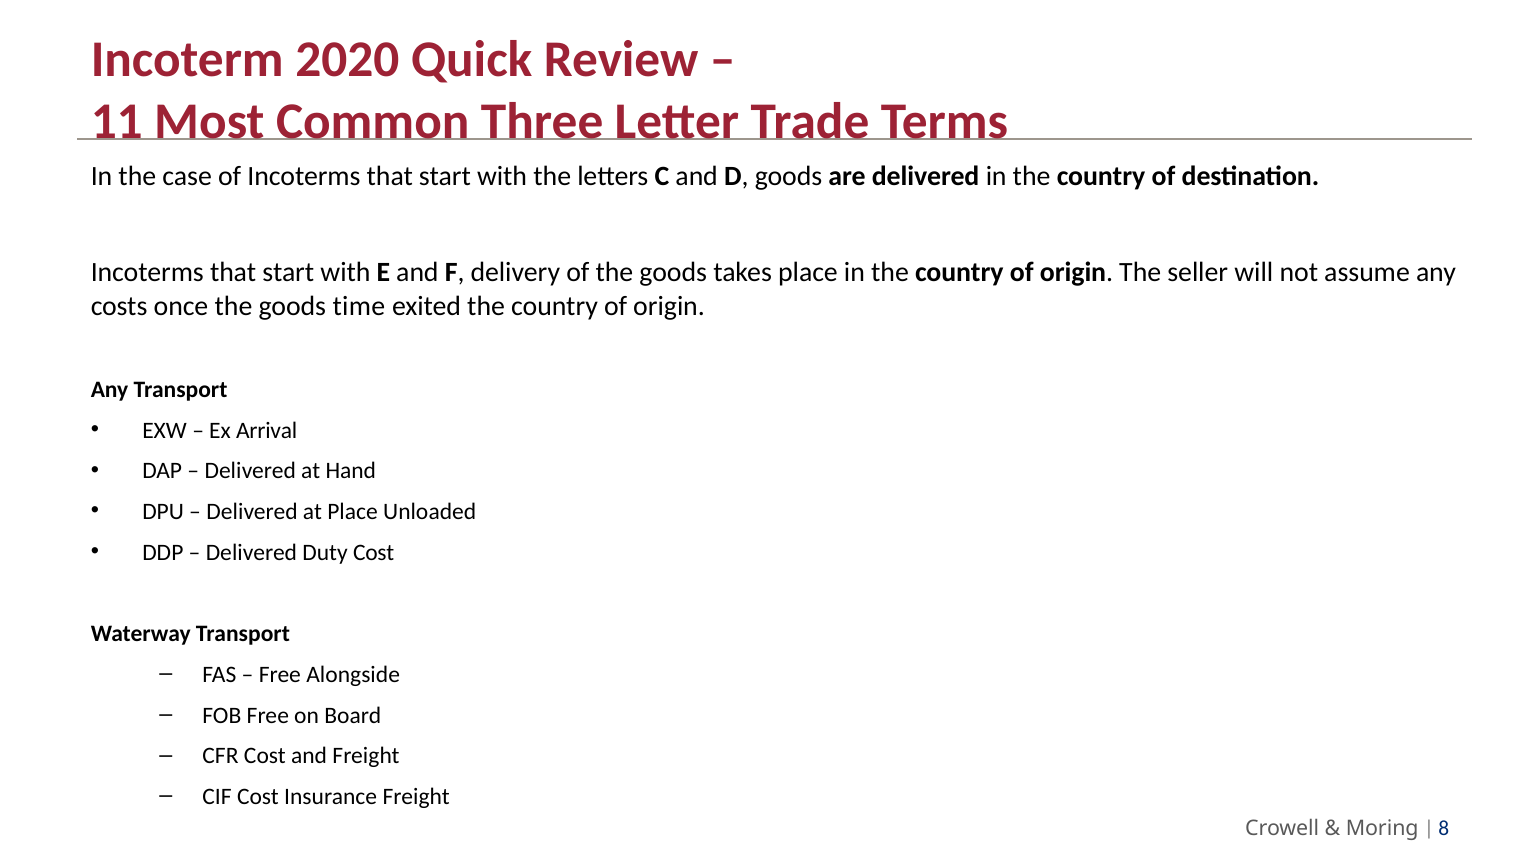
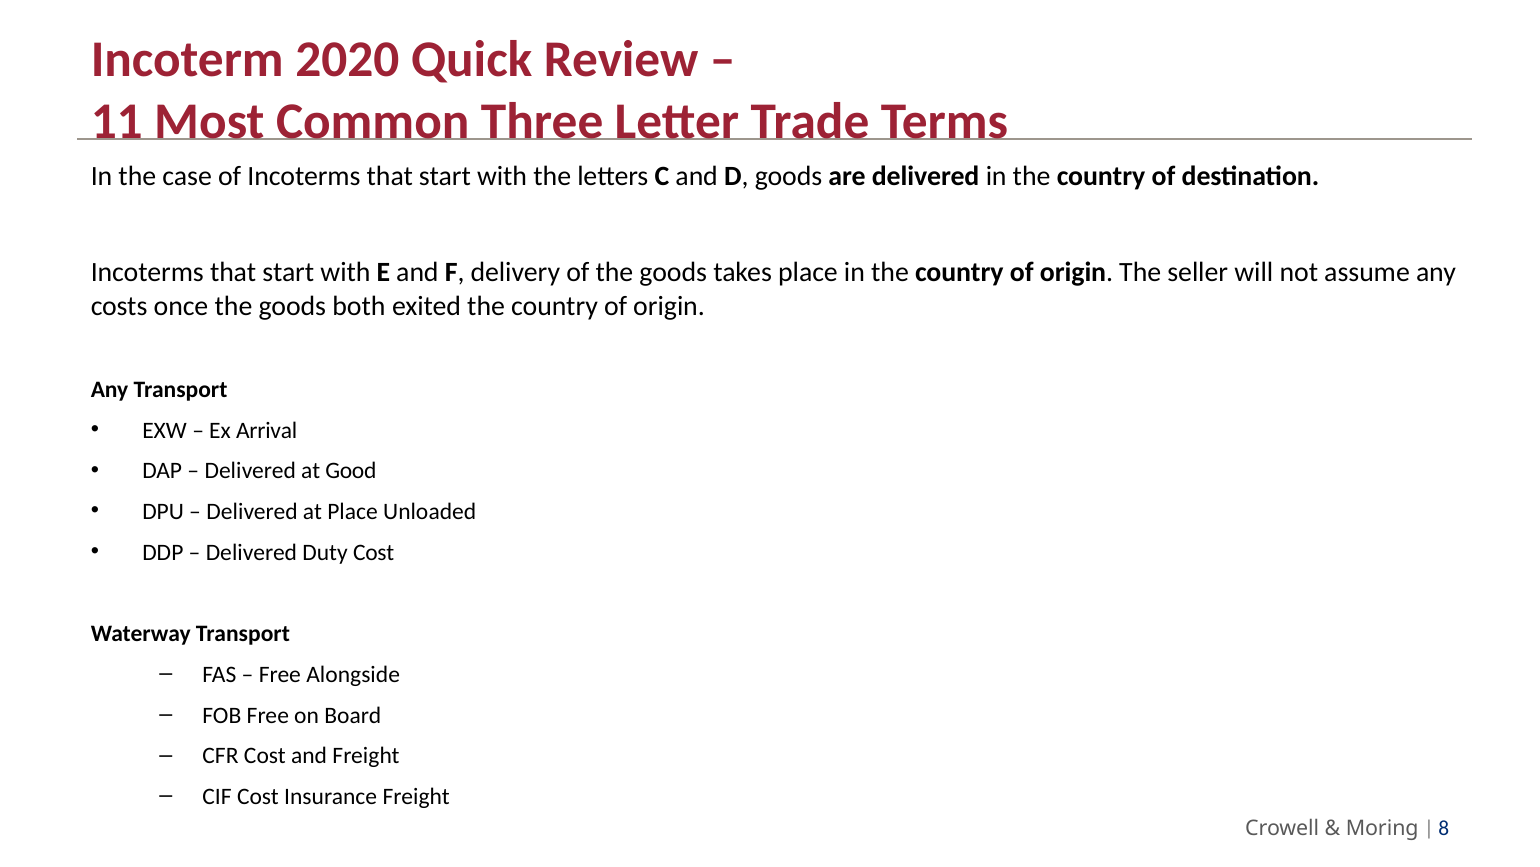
time: time -> both (359, 306)
Hand: Hand -> Good (351, 471)
